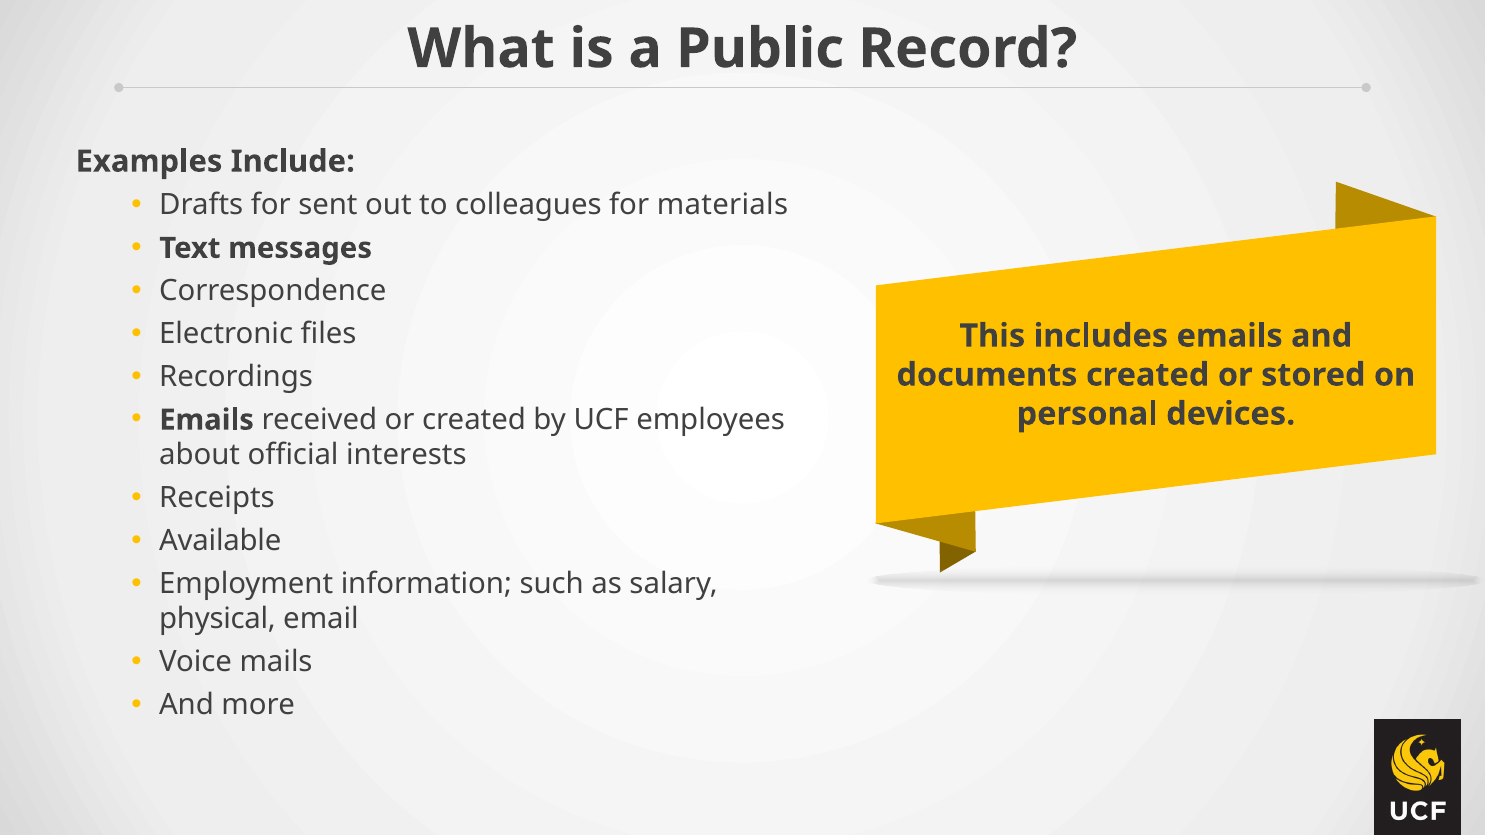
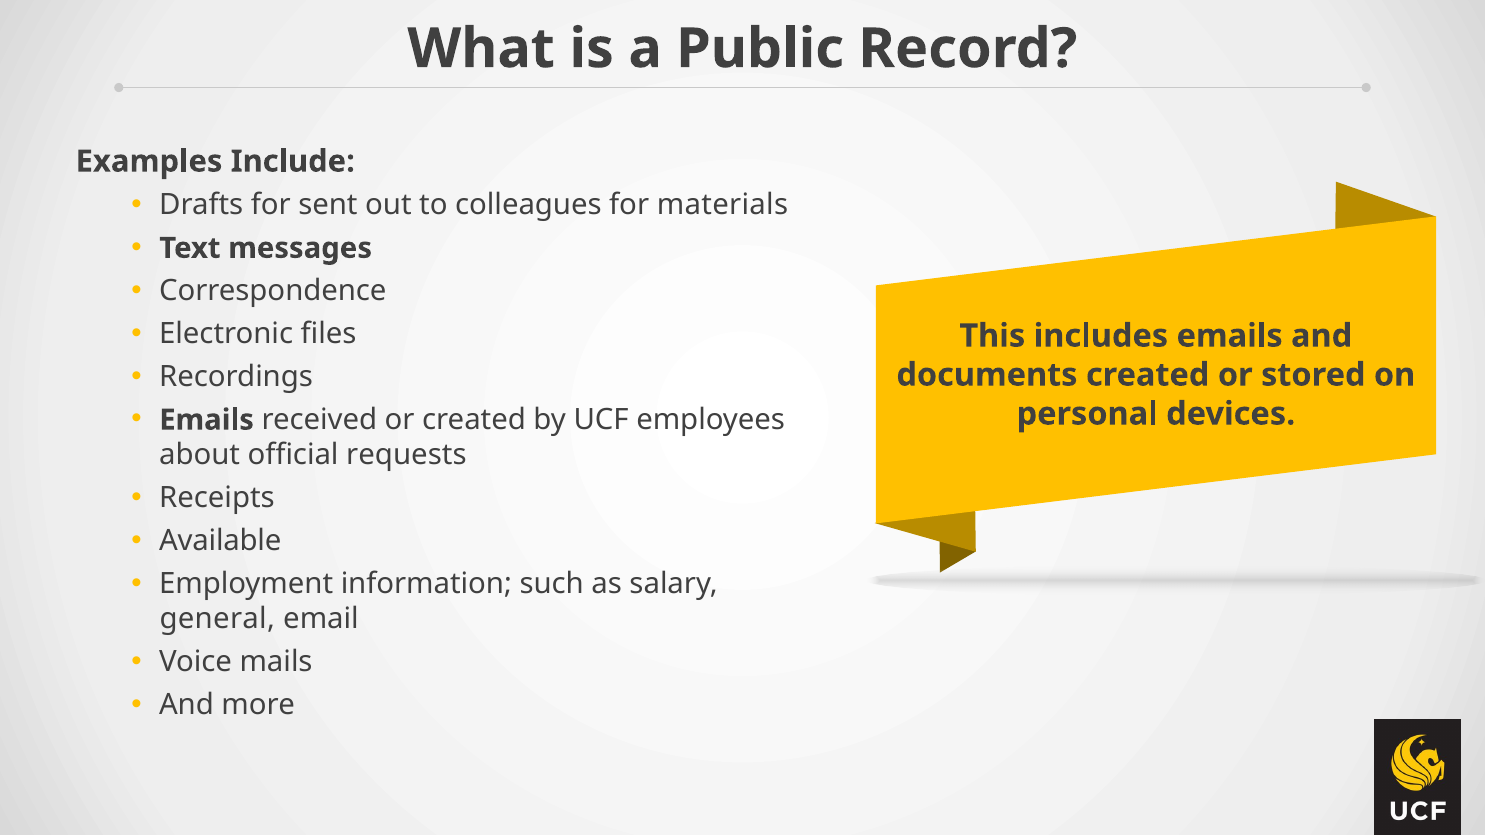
interests: interests -> requests (406, 455)
physical: physical -> general (217, 620)
